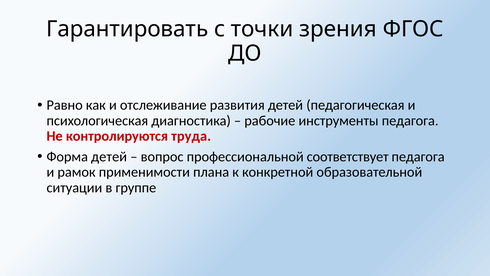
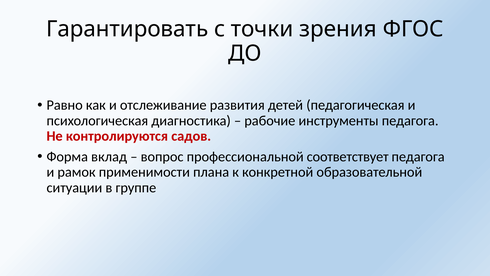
труда: труда -> садов (191, 136)
Форма детей: детей -> вклад (109, 157)
